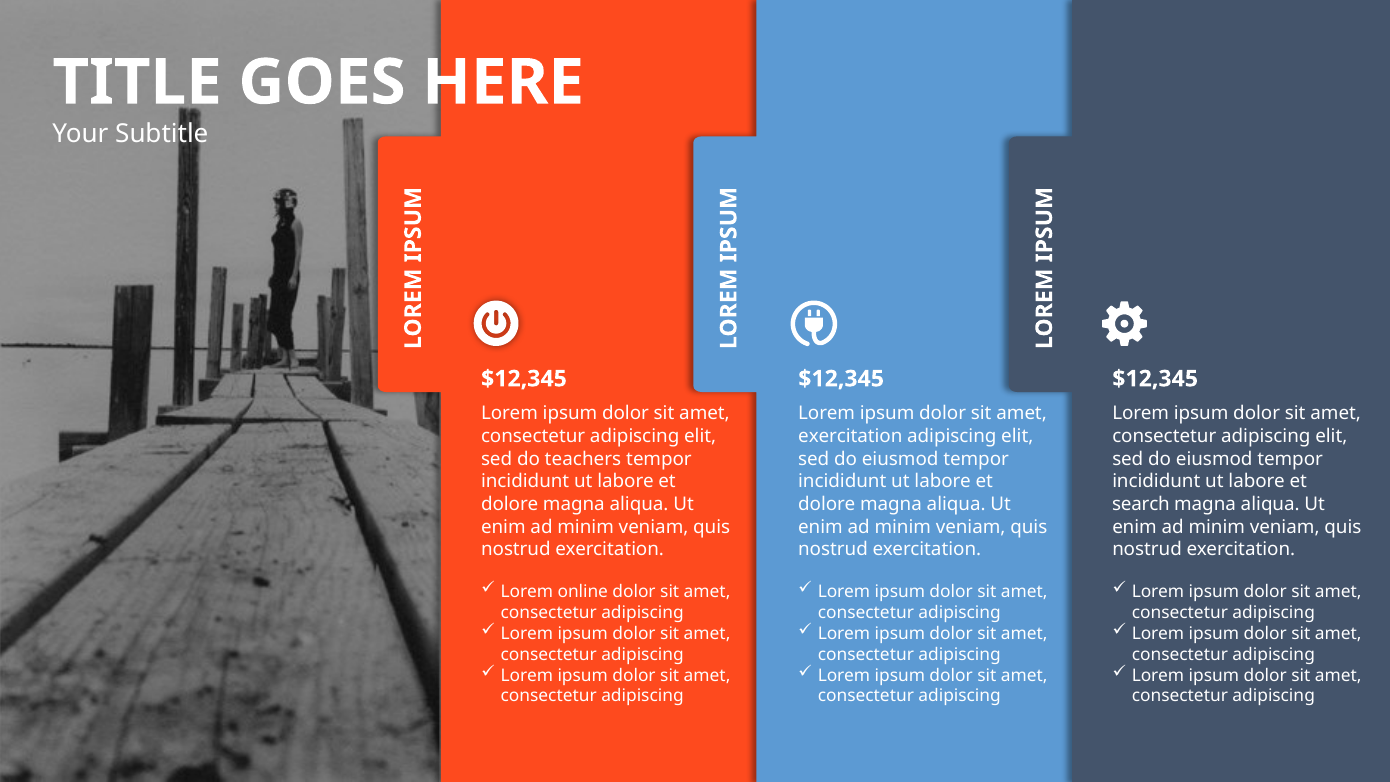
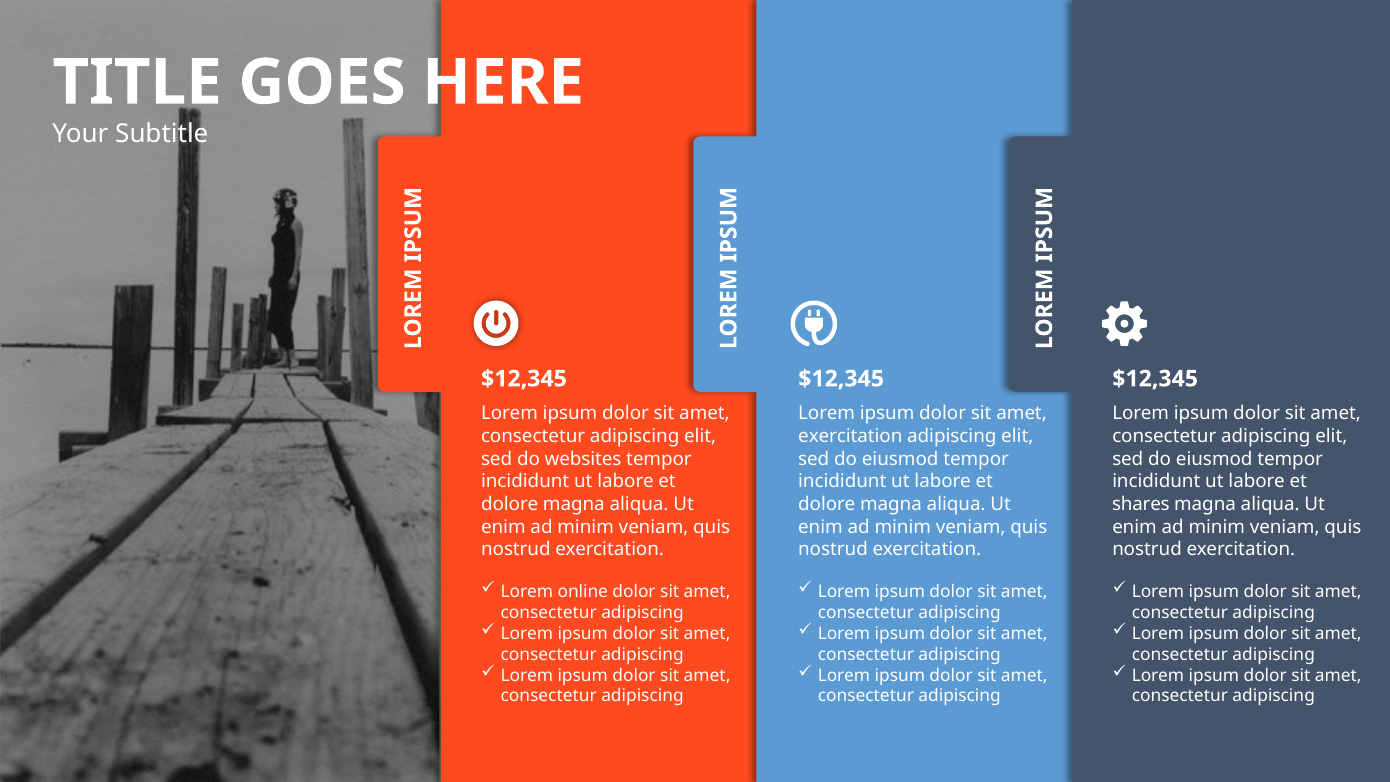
teachers: teachers -> websites (583, 459)
search: search -> shares (1141, 504)
